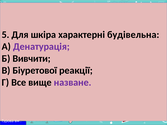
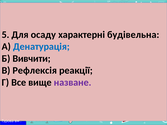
шкіра: шкіра -> осаду (43, 35)
Денатурація colour: purple -> blue (41, 47)
Біуретової: Біуретової -> Рефлексія (35, 71)
